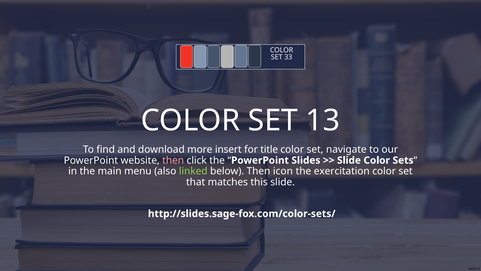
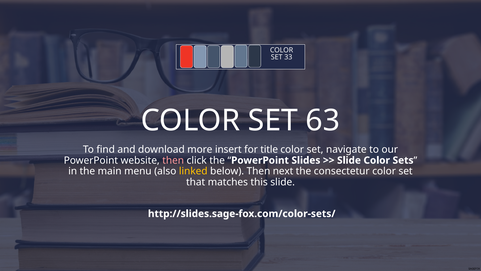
13: 13 -> 63 (323, 120)
linked colour: light green -> yellow (193, 171)
icon: icon -> next (283, 171)
exercitation: exercitation -> consectetur (342, 171)
